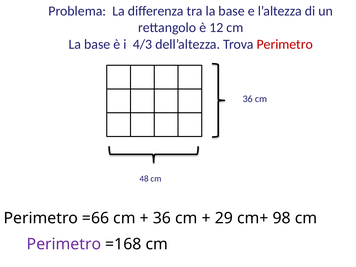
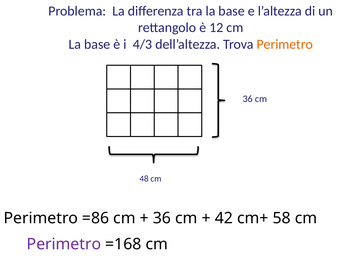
Perimetro colour: red -> orange (285, 44)
=66: =66 -> =86 (96, 218)
29: 29 -> 42 (224, 218)
98: 98 -> 58 (282, 218)
